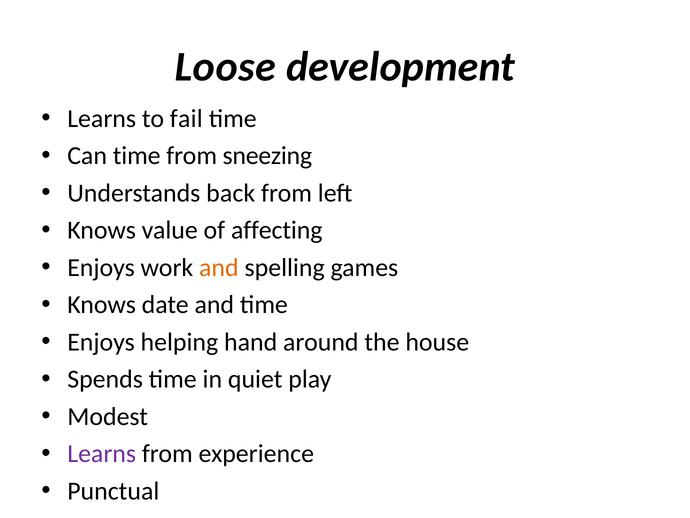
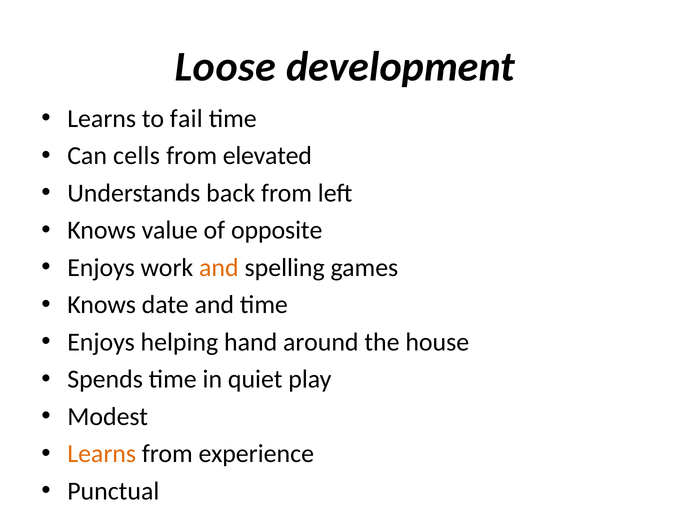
Can time: time -> cells (137, 156)
sneezing: sneezing -> elevated (267, 156)
affecting: affecting -> opposite (277, 230)
Learns colour: purple -> orange (102, 453)
